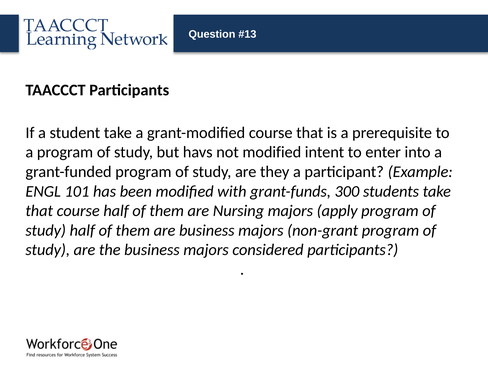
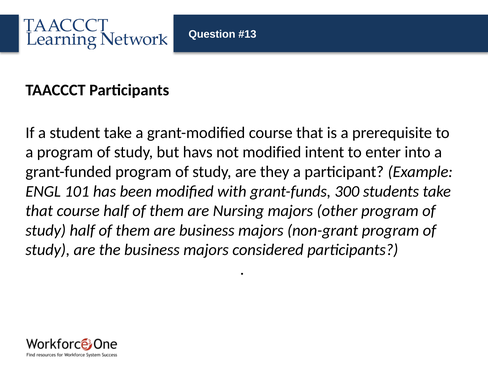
apply: apply -> other (337, 211)
